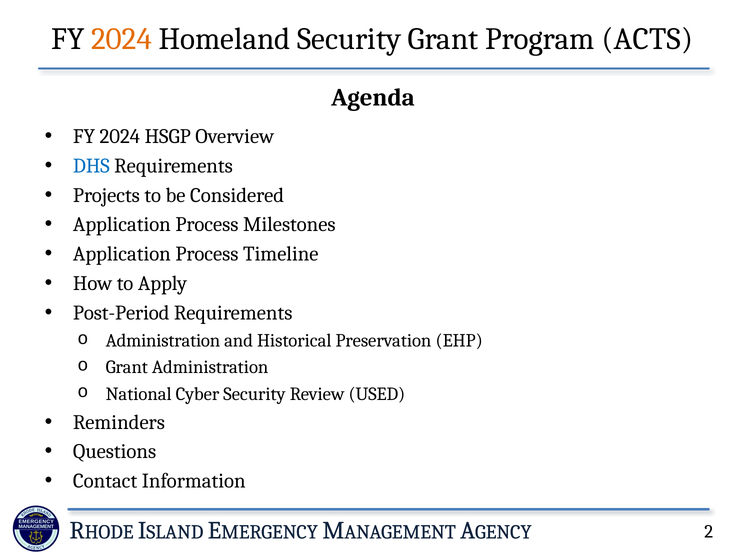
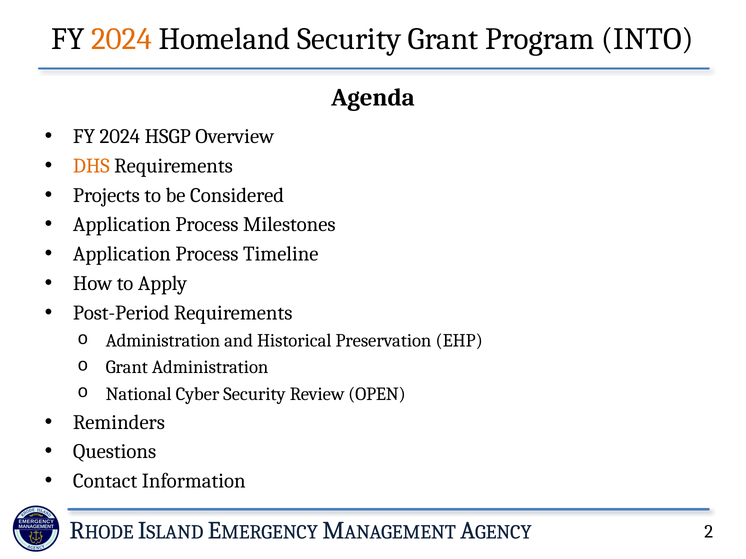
ACTS: ACTS -> INTO (648, 39)
DHS colour: blue -> orange (91, 166)
USED: USED -> OPEN (377, 394)
